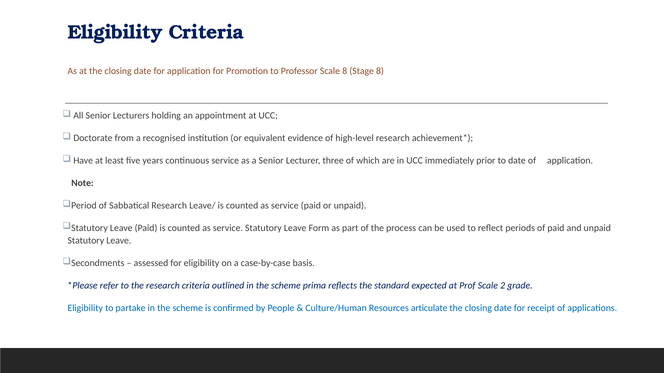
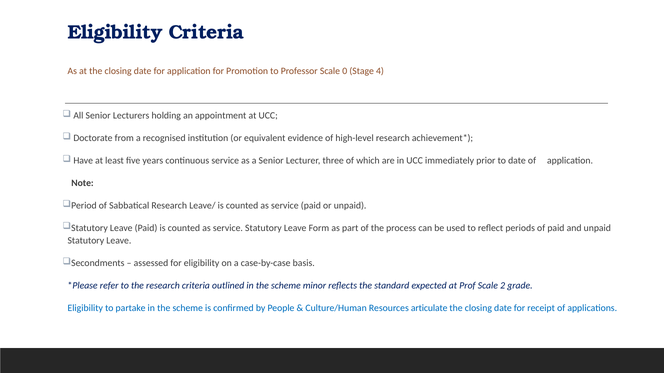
Scale 8: 8 -> 0 (345, 71)
Stage 8: 8 -> 4 (380, 71)
prima: prima -> minor (315, 286)
